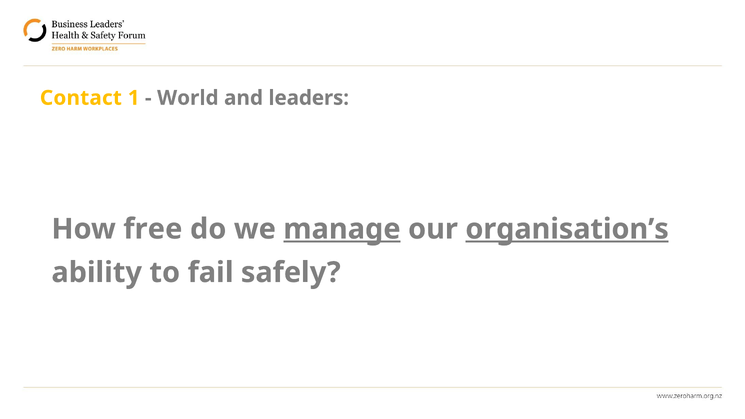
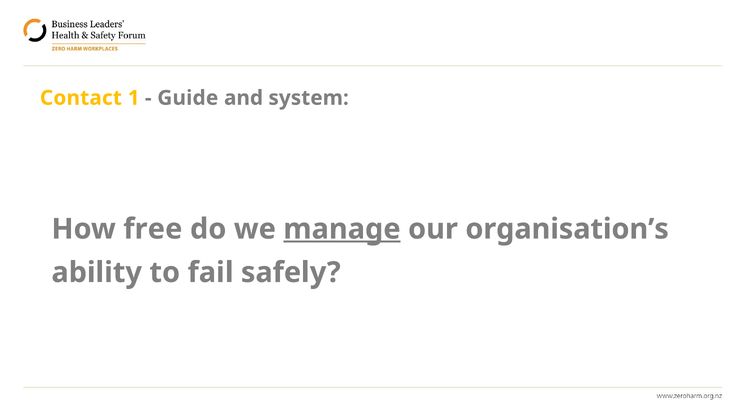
World: World -> Guide (188, 98)
leaders: leaders -> system (309, 98)
organisation’s underline: present -> none (567, 229)
